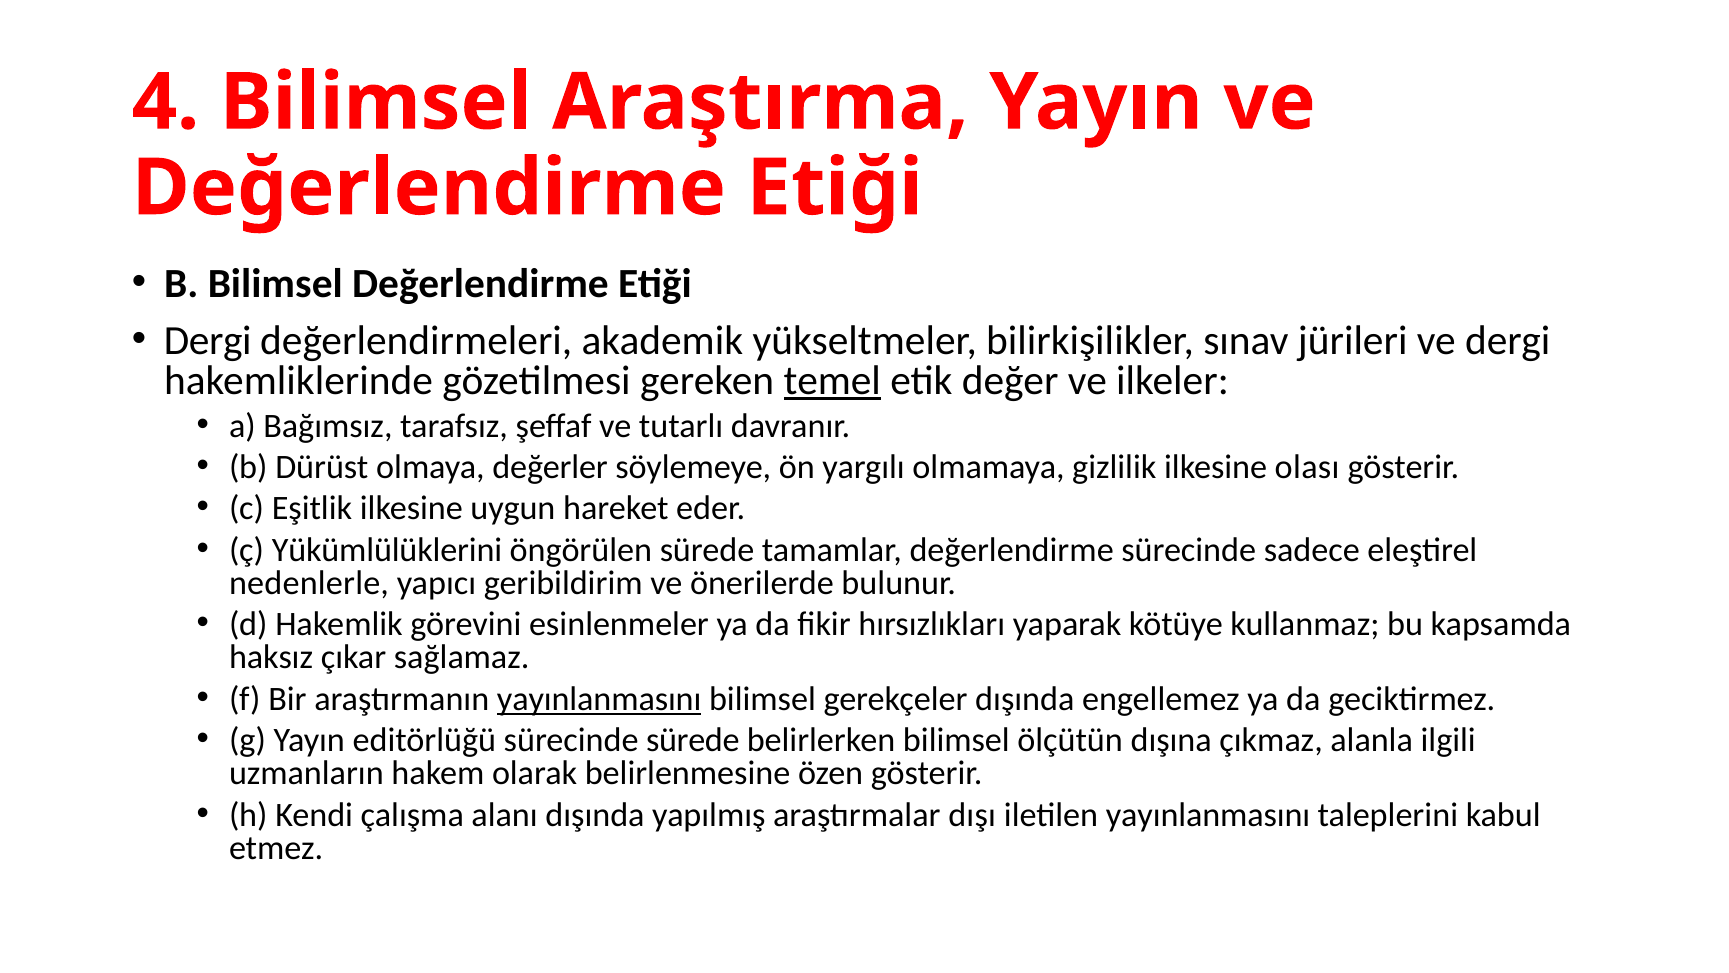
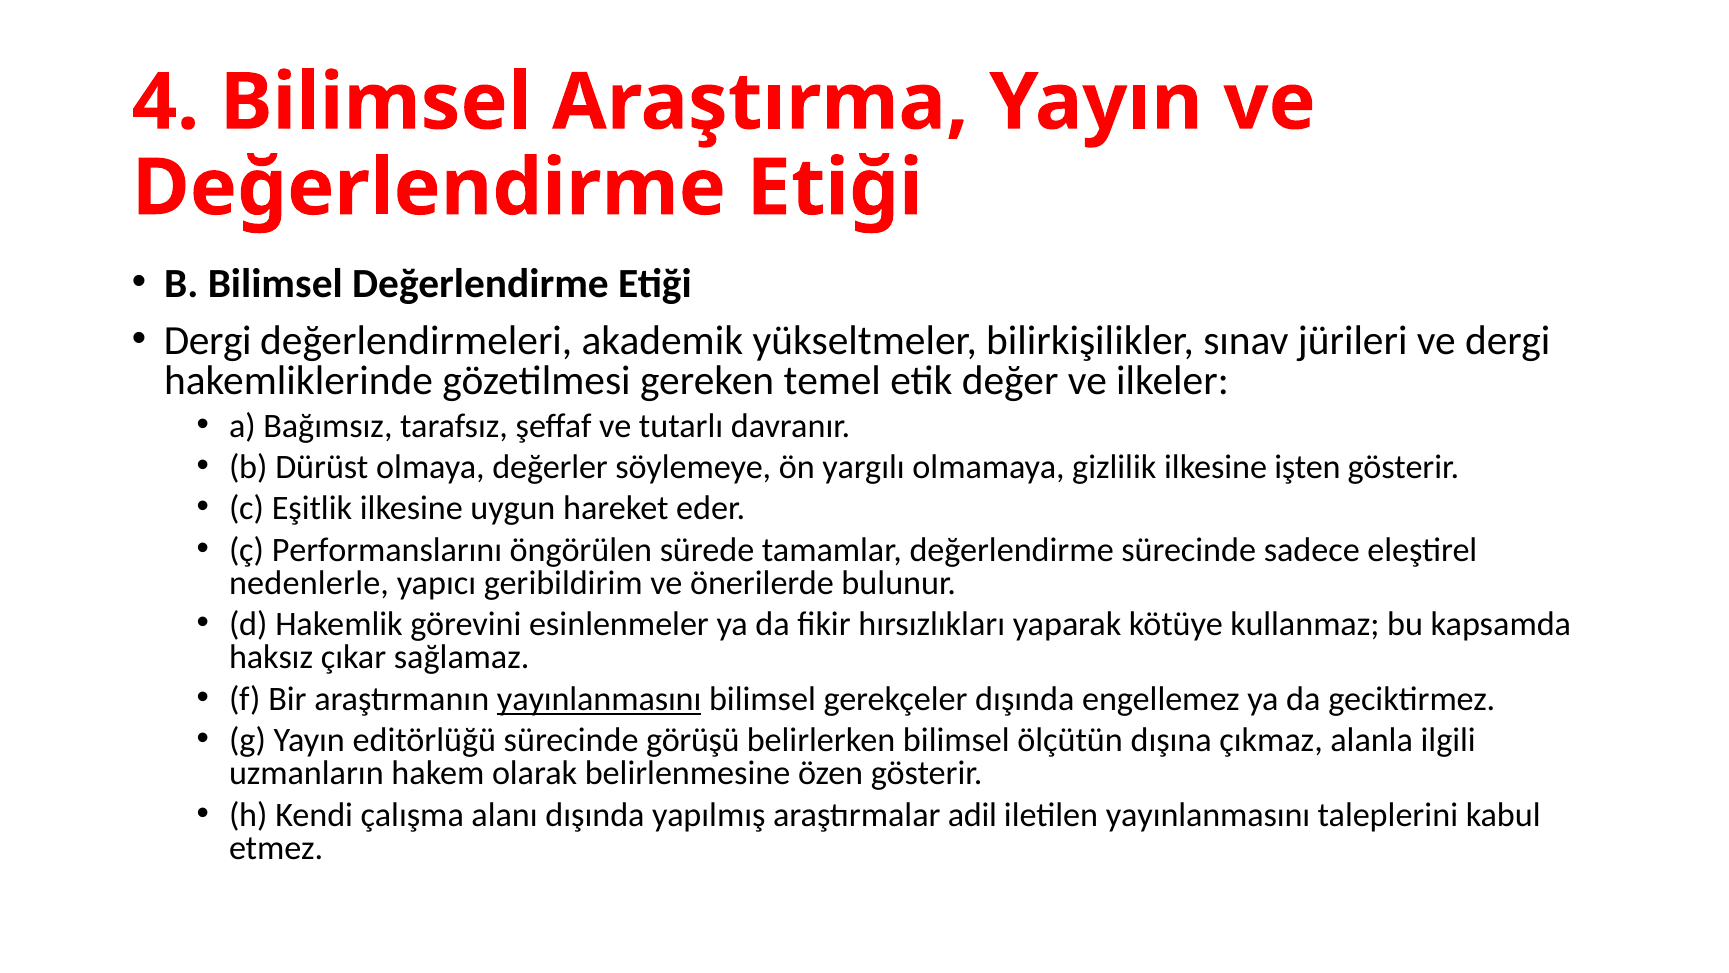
temel underline: present -> none (832, 381)
olası: olası -> işten (1307, 467)
Yükümlülüklerini: Yükümlülüklerini -> Performanslarını (387, 550)
sürecinde sürede: sürede -> görüşü (693, 740)
dışı: dışı -> adil (972, 814)
